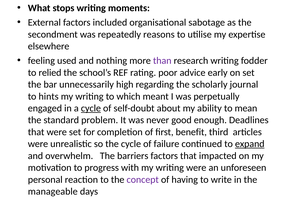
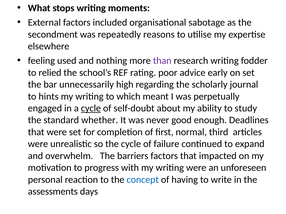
mean: mean -> study (246, 108)
problem: problem -> whether (100, 120)
benefit: benefit -> normal (191, 132)
expand underline: present -> none (250, 144)
concept colour: purple -> blue (143, 180)
manageable: manageable -> assessments (53, 192)
